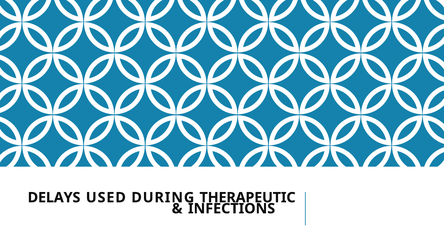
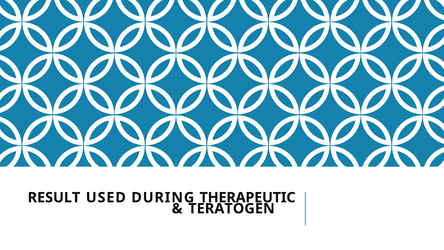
DELAYS: DELAYS -> RESULT (54, 197)
INFECTIONS: INFECTIONS -> TERATOGEN (232, 208)
